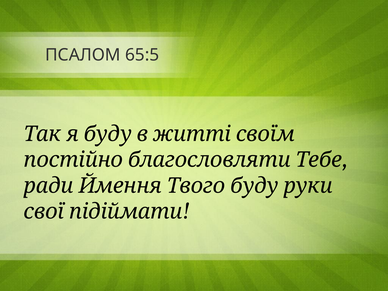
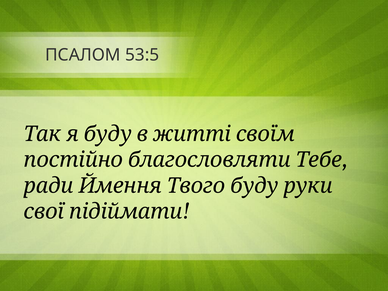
65:5: 65:5 -> 53:5 (142, 55)
